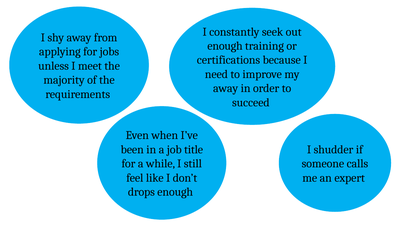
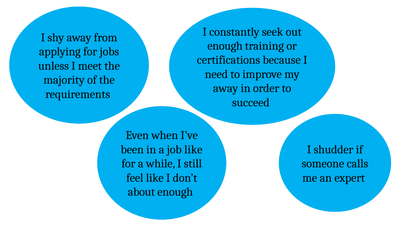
job title: title -> like (193, 150)
drops: drops -> about (141, 192)
